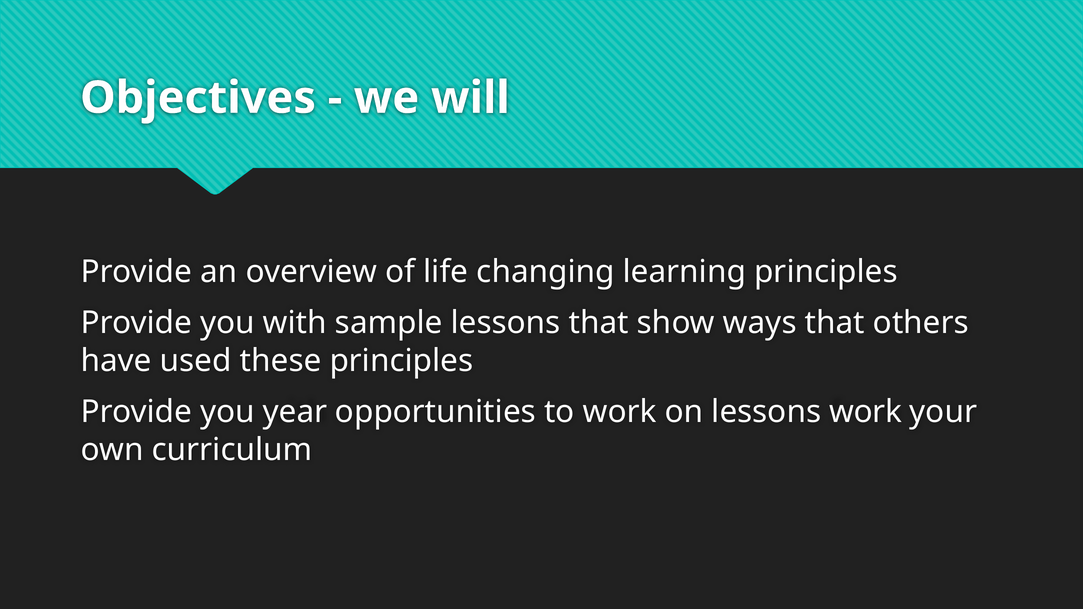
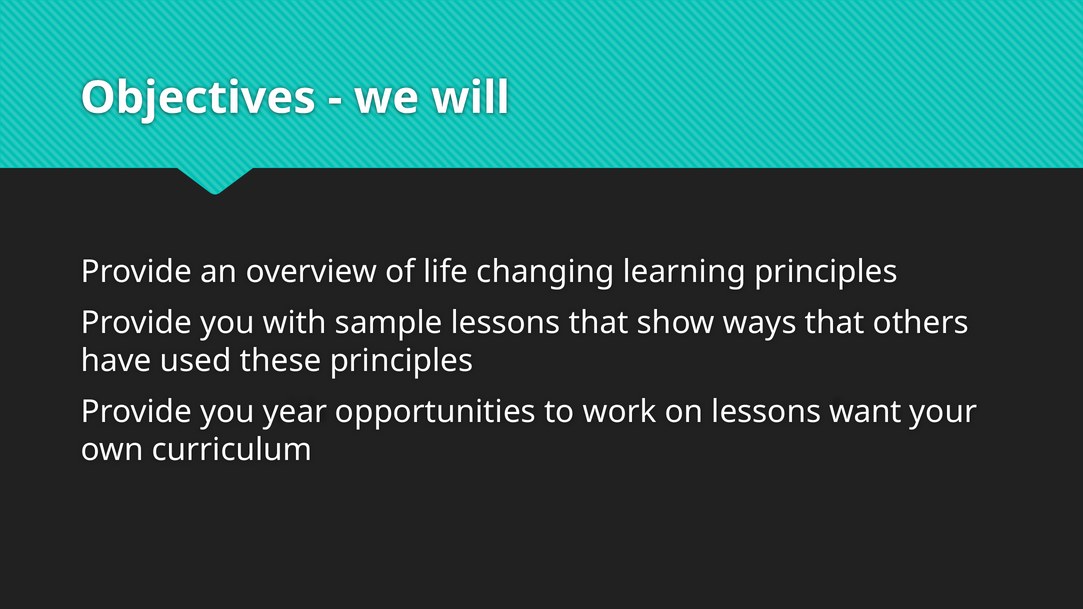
lessons work: work -> want (865, 412)
